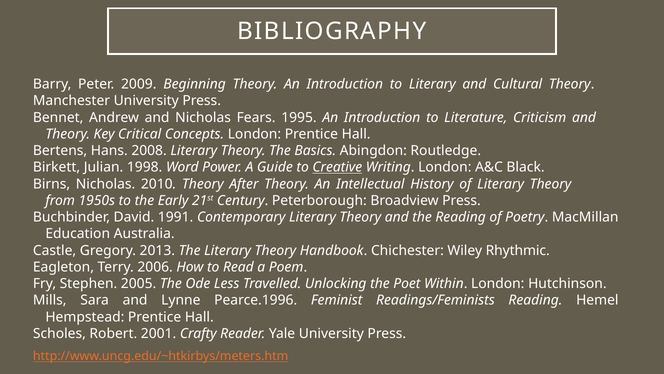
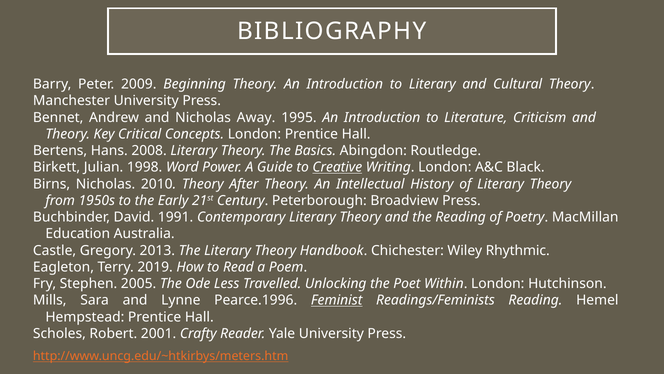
Fears: Fears -> Away (256, 117)
2006: 2006 -> 2019 (155, 267)
Feminist underline: none -> present (337, 300)
